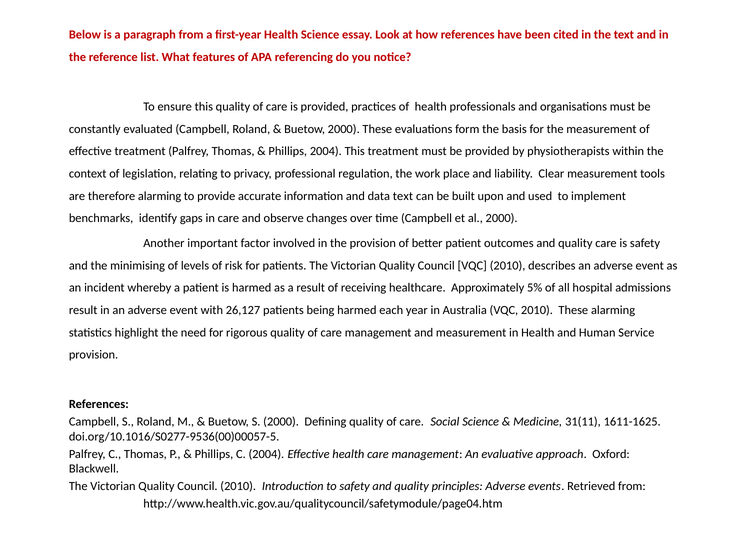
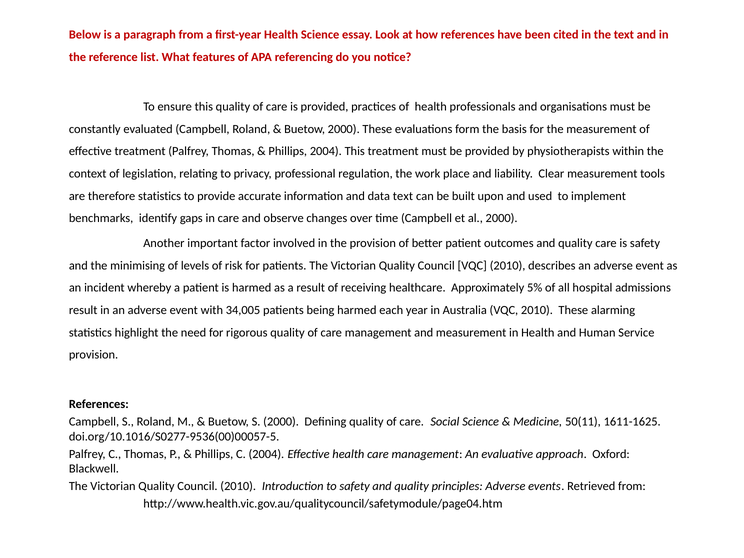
therefore alarming: alarming -> statistics (160, 196)
26,127: 26,127 -> 34,005 (243, 310)
31(11: 31(11 -> 50(11 (583, 422)
